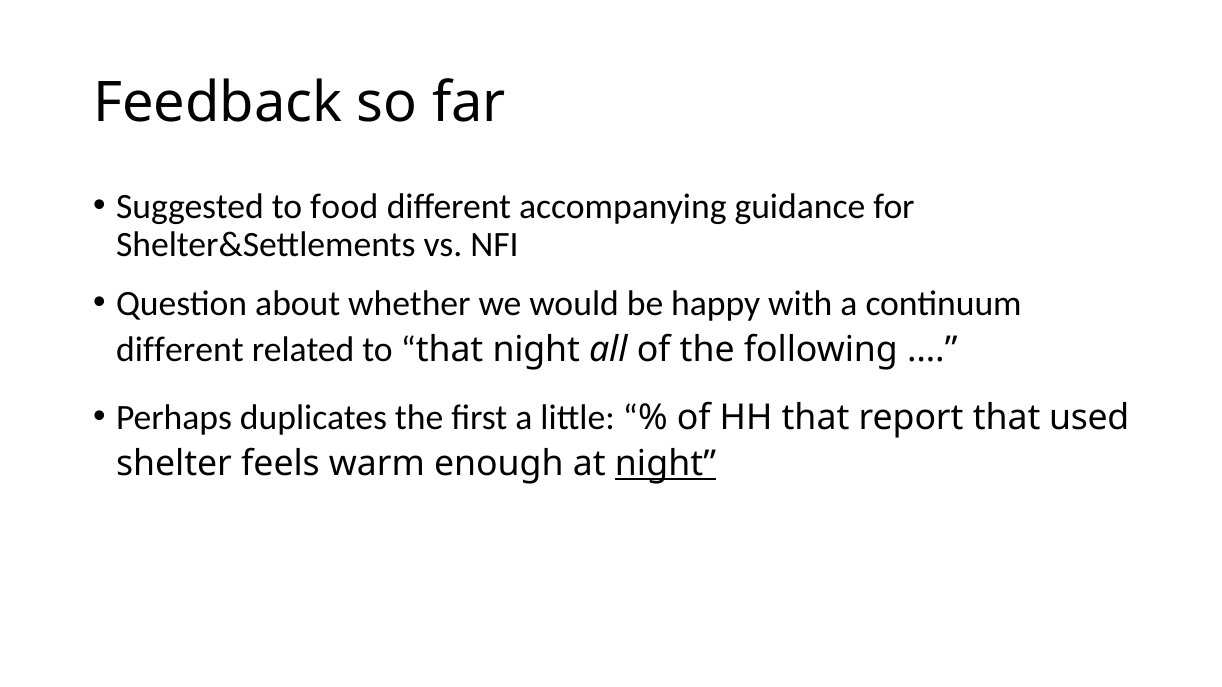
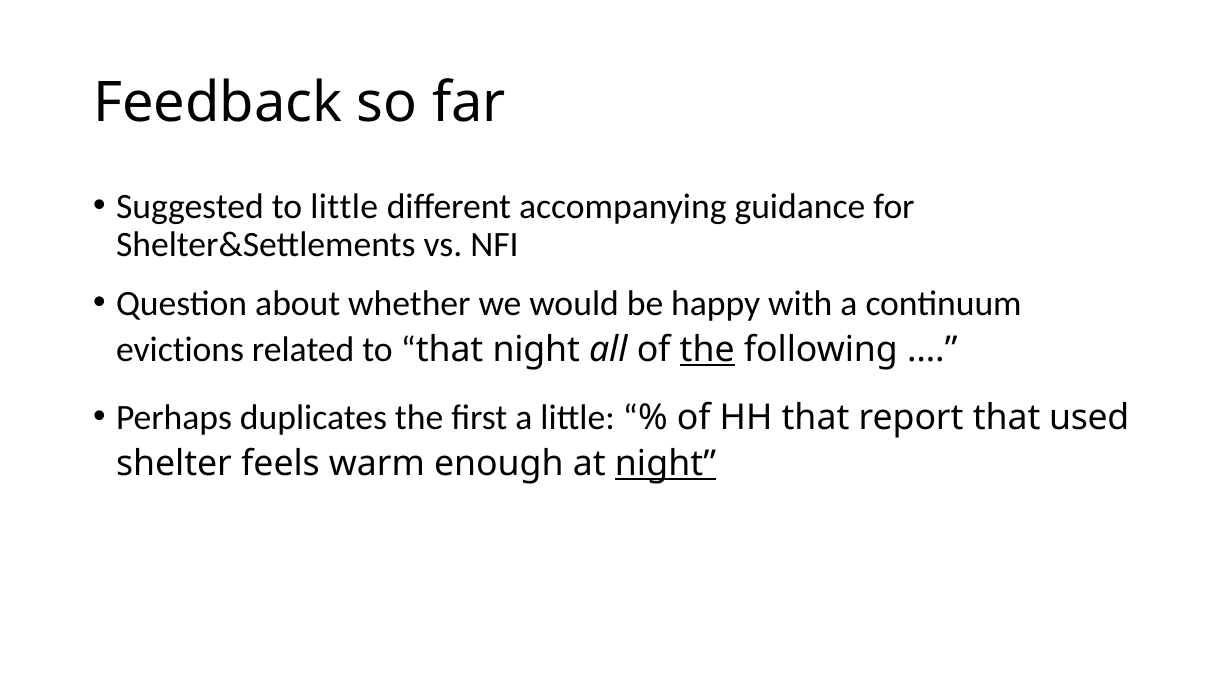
to food: food -> little (344, 207)
different: different -> evictions (180, 350)
the underline: none -> present (707, 350)
